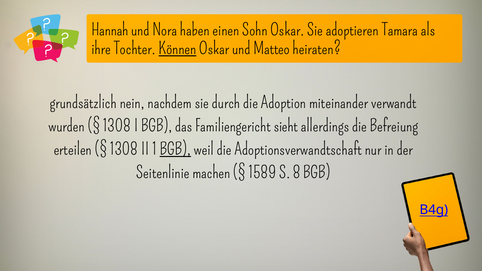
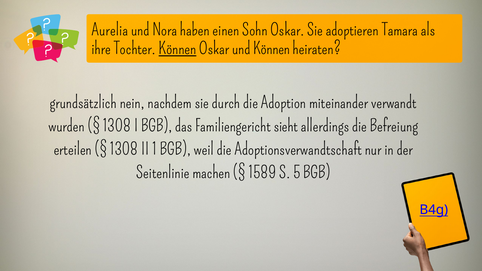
Hannah: Hannah -> Aurelia (110, 30)
und Matteo: Matteo -> Können (272, 49)
BGB underline: present -> none (175, 149)
8: 8 -> 5 (297, 173)
